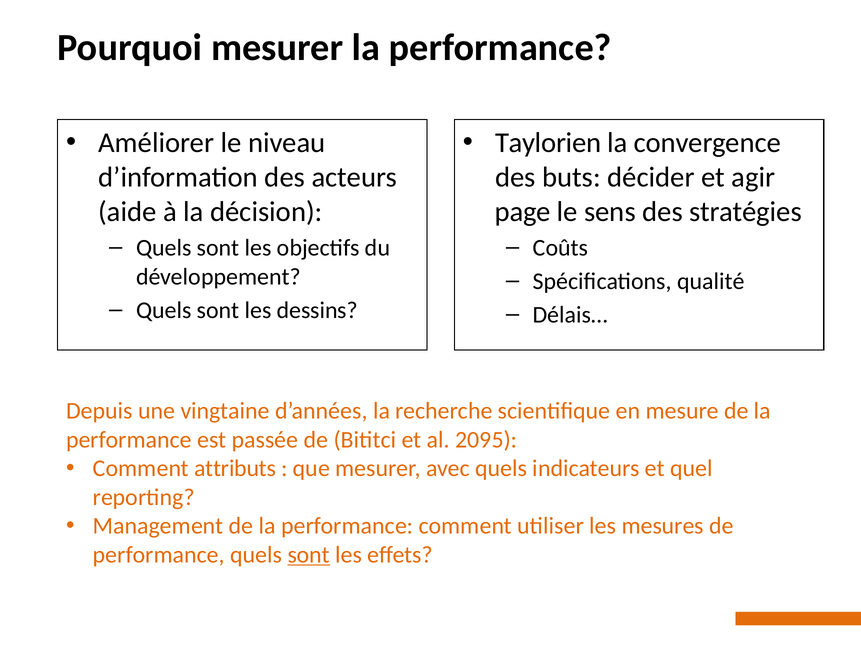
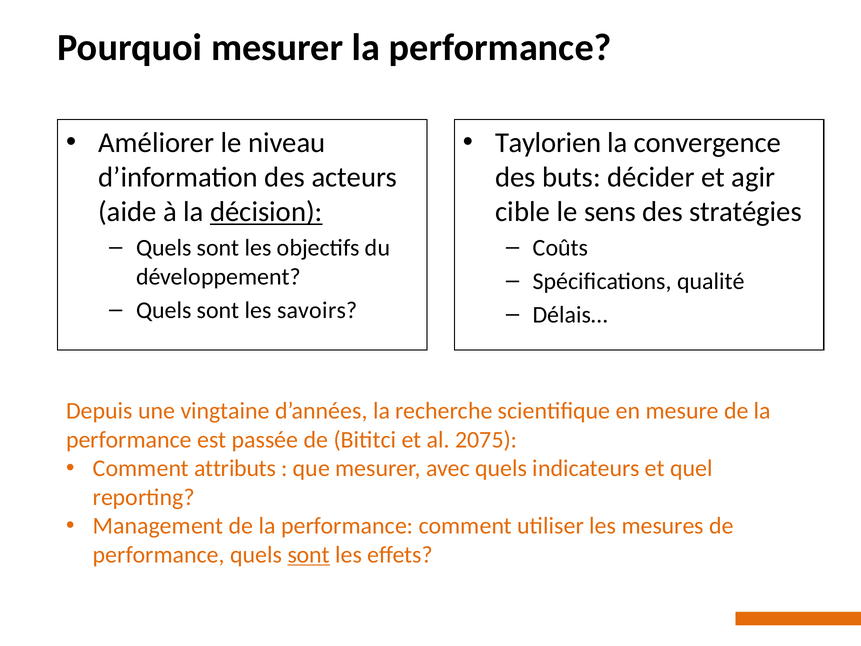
décision underline: none -> present (266, 212)
page: page -> cible (523, 212)
dessins: dessins -> savoirs (317, 310)
2095: 2095 -> 2075 (486, 440)
